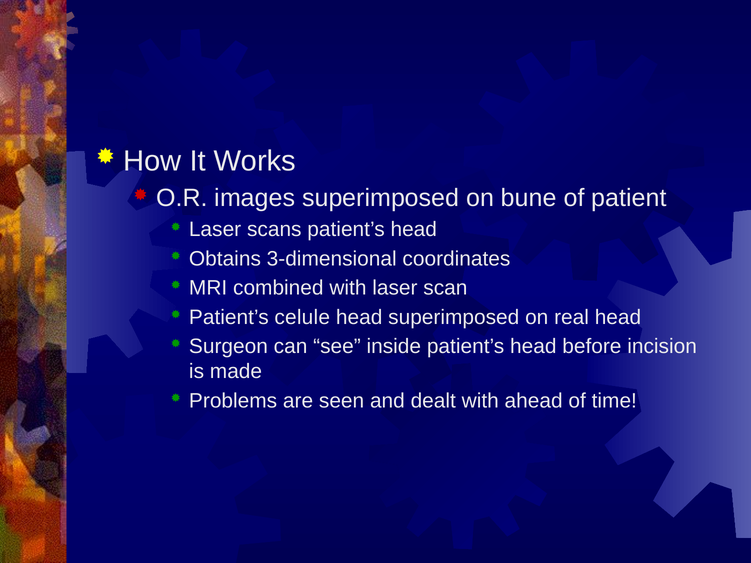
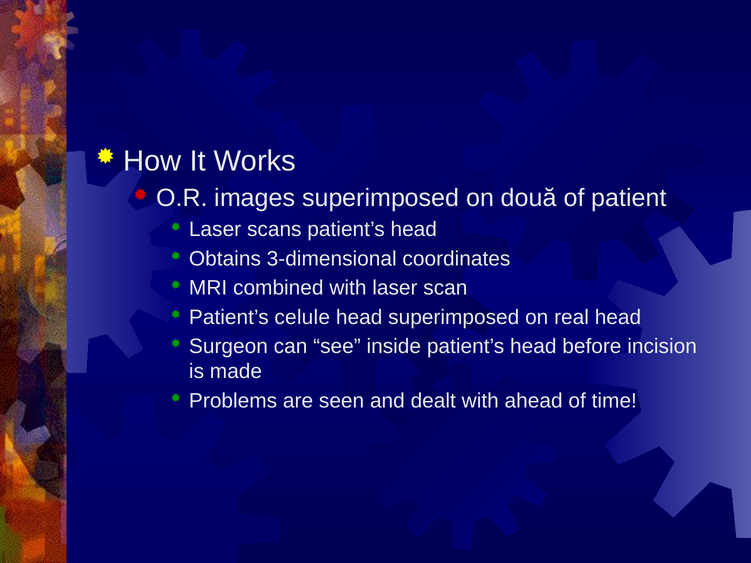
bune: bune -> două (529, 198)
